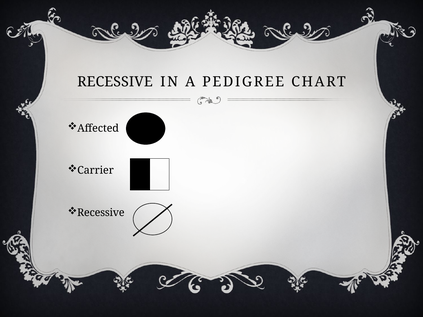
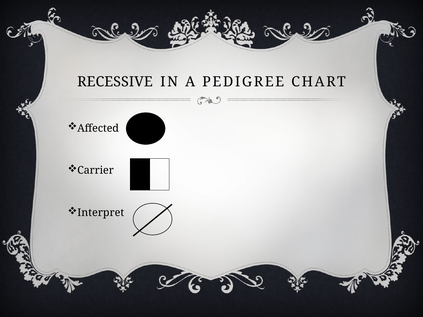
Recessive: Recessive -> Interpret (101, 213)
